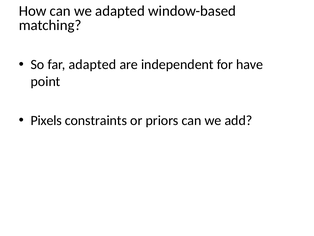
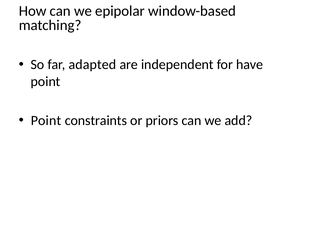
we adapted: adapted -> epipolar (120, 11)
Pixels: Pixels -> Point (46, 120)
